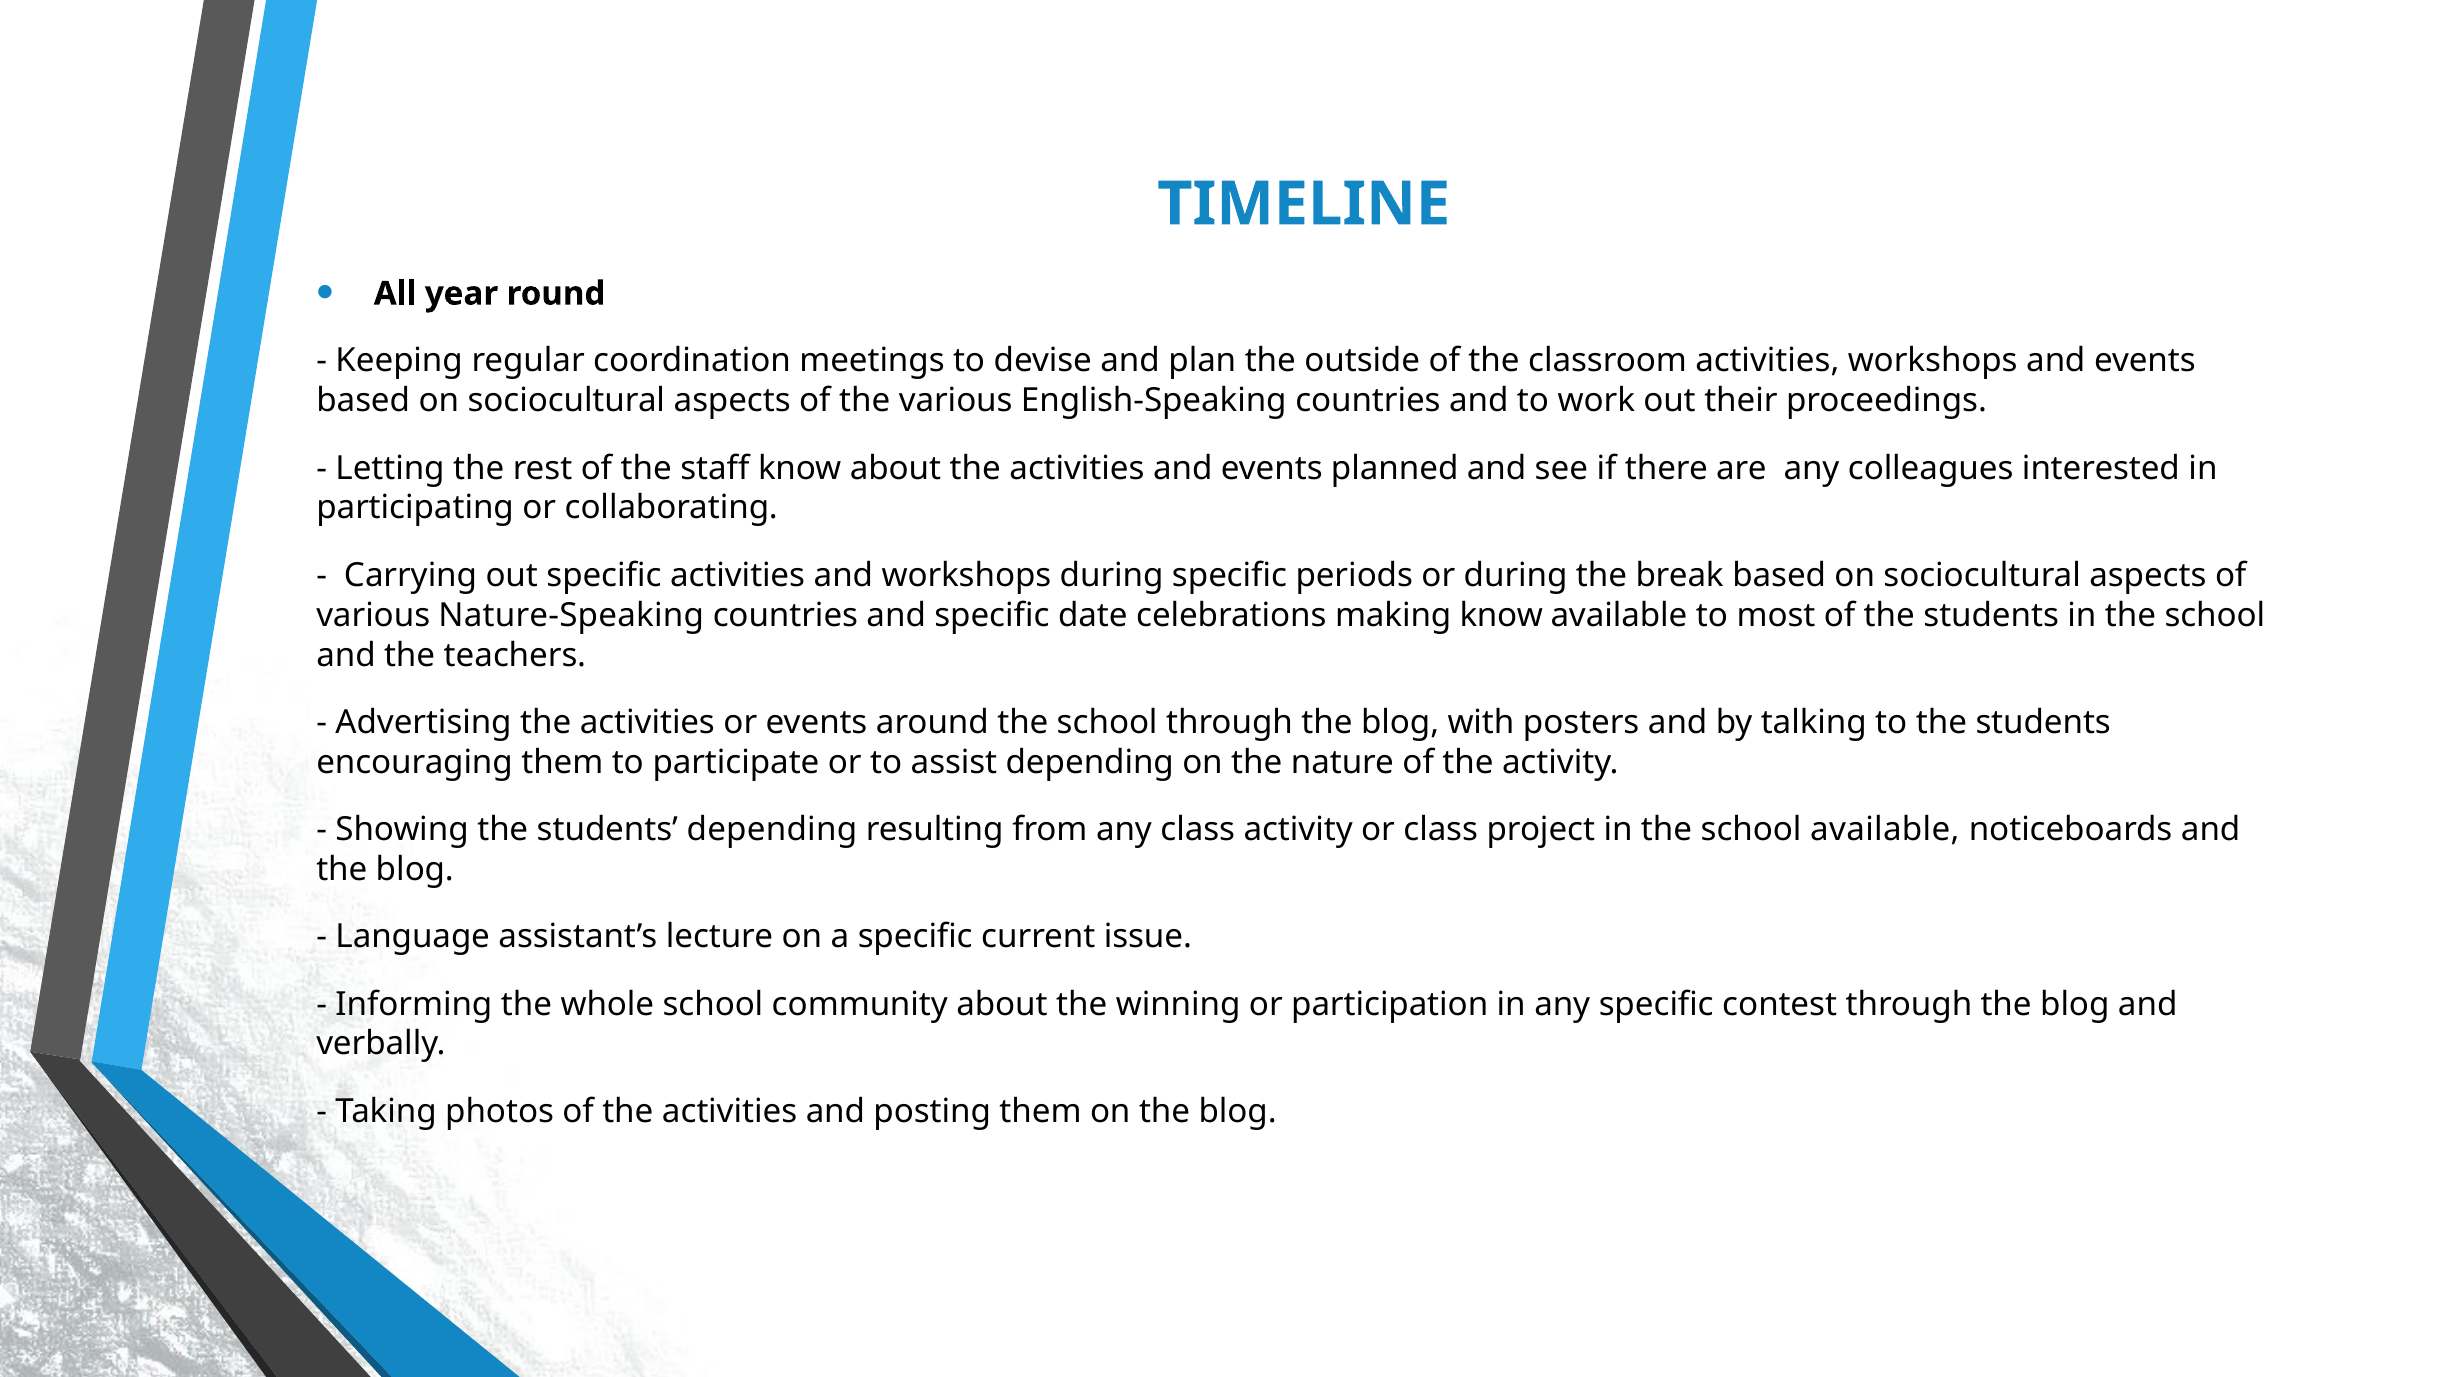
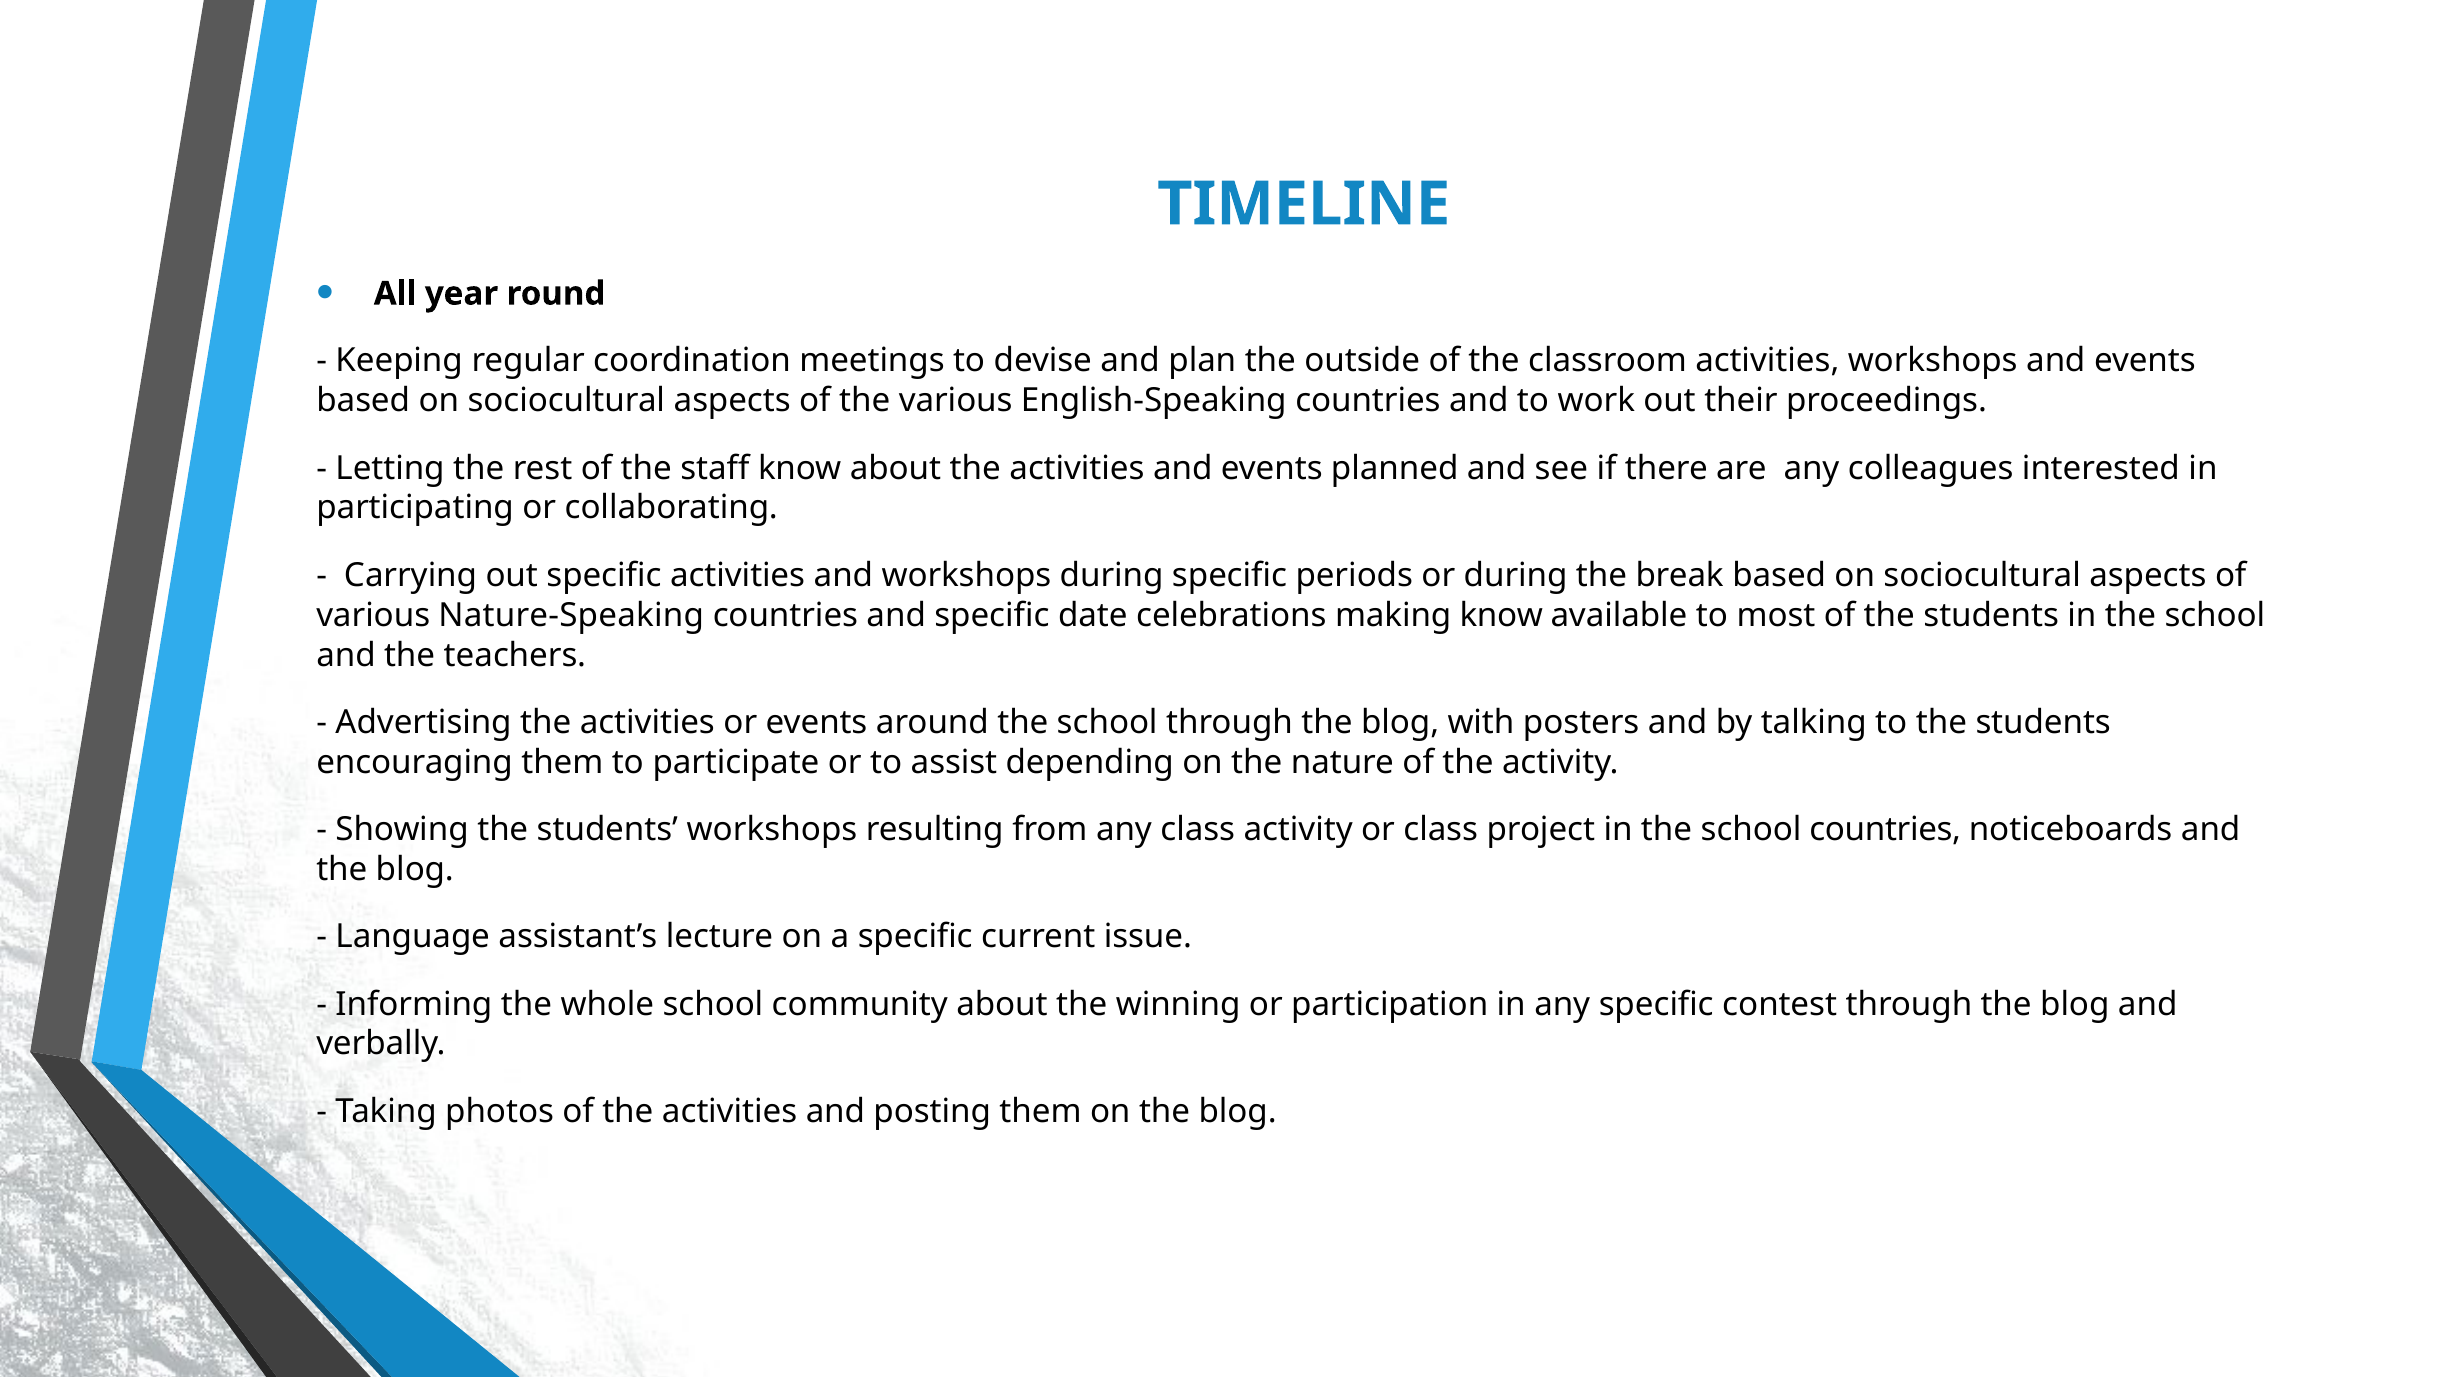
students depending: depending -> workshops (772, 830)
school available: available -> countries (1885, 830)
